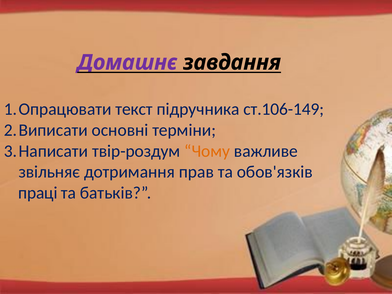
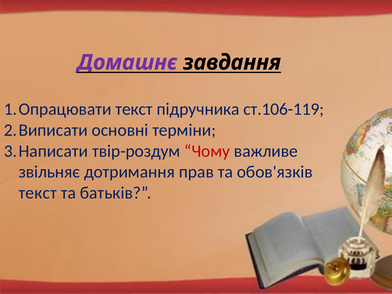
ст.106-149: ст.106-149 -> ст.106-119 (284, 109)
Чому colour: orange -> red (207, 151)
праці: праці -> текст (38, 193)
